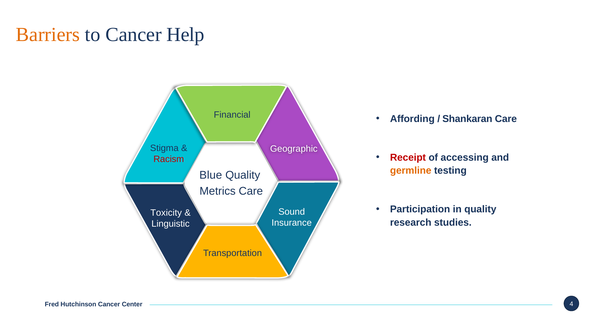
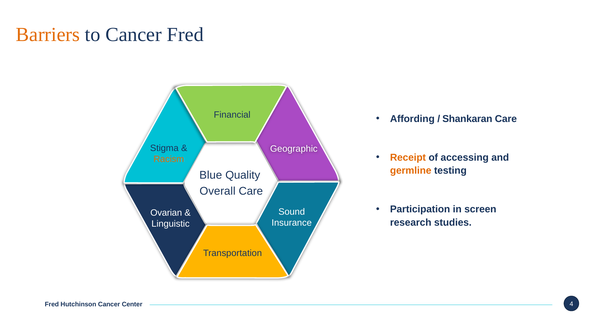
Cancer Help: Help -> Fred (185, 34)
Receipt colour: red -> orange (408, 157)
Racism colour: red -> orange (169, 159)
Metrics: Metrics -> Overall (218, 191)
in quality: quality -> screen (480, 209)
Toxicity: Toxicity -> Ovarian (166, 213)
